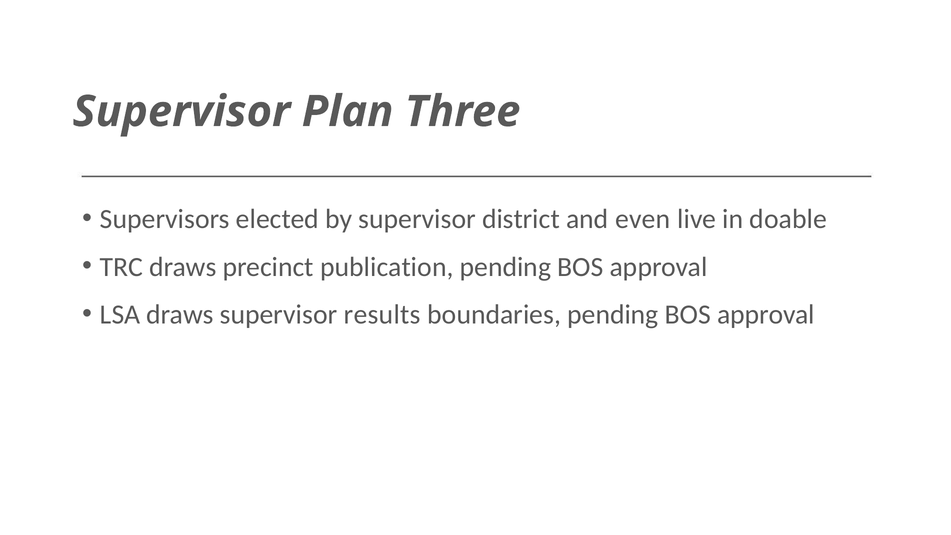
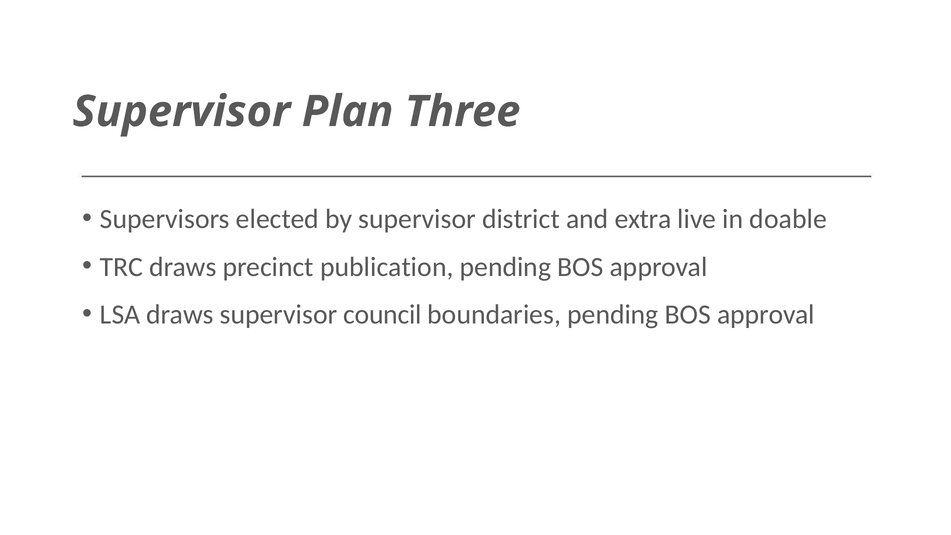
even: even -> extra (643, 219)
results: results -> council (382, 315)
